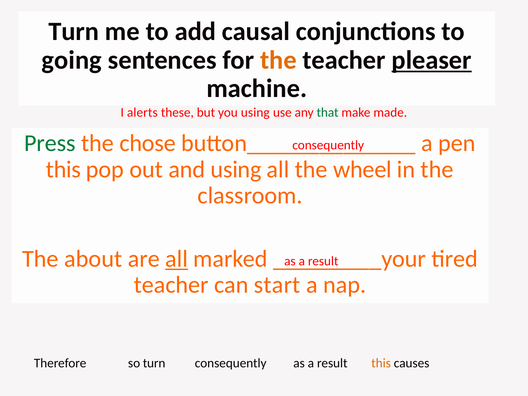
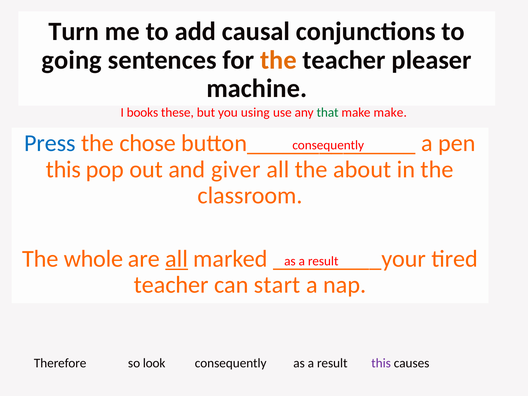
pleaser underline: present -> none (432, 60)
alerts: alerts -> books (142, 112)
make made: made -> make (390, 112)
Press colour: green -> blue (50, 143)
and using: using -> giver (236, 169)
wheel: wheel -> about (362, 169)
about: about -> whole (93, 259)
so turn: turn -> look (154, 363)
this colour: orange -> purple (381, 363)
